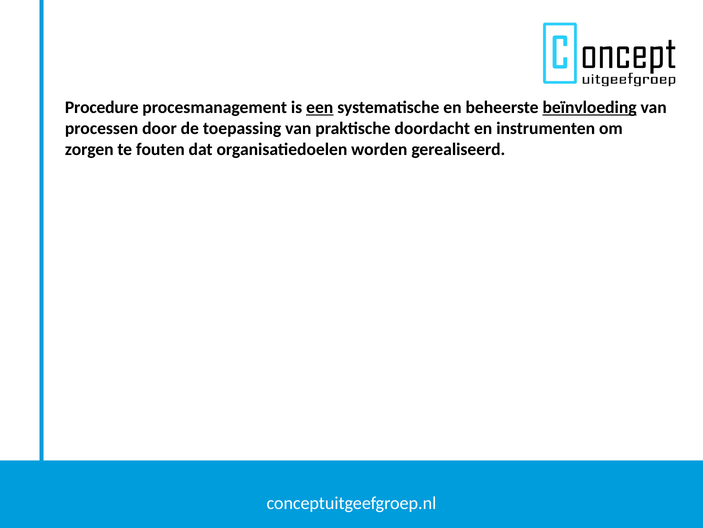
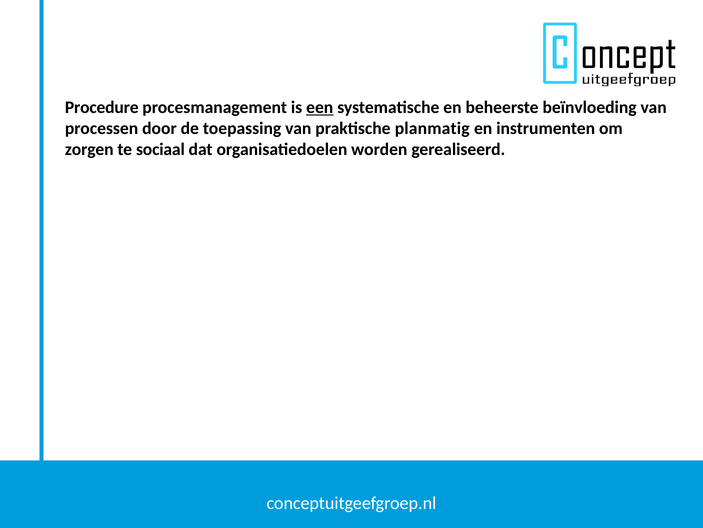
beïnvloeding underline: present -> none (590, 107)
doordacht: doordacht -> planmatig (432, 128)
fouten: fouten -> sociaal (160, 149)
